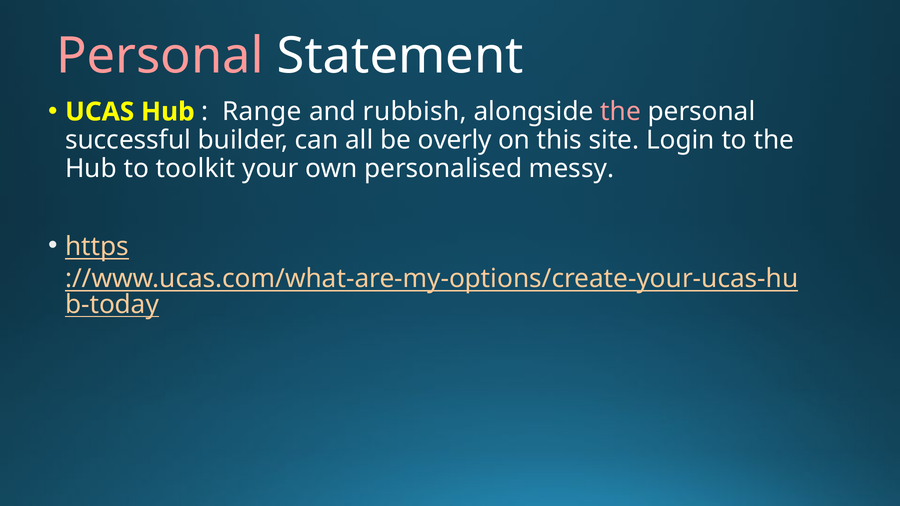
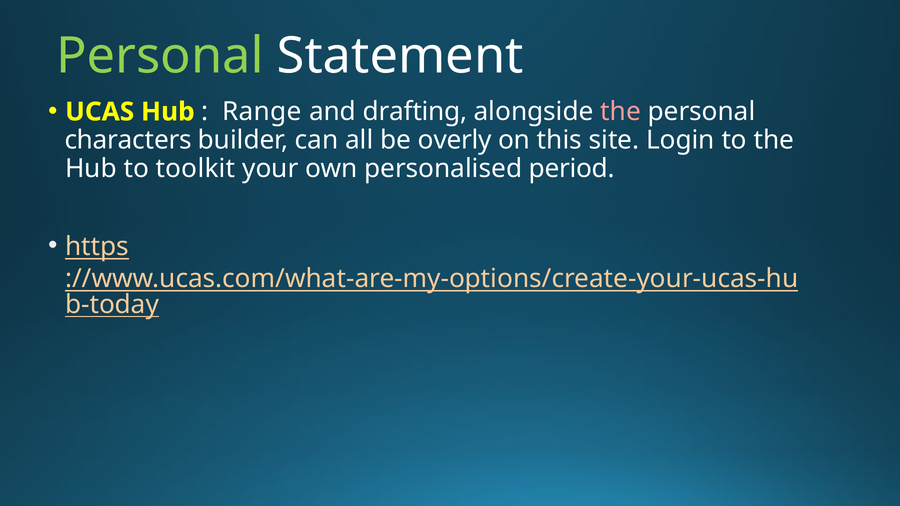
Personal colour: pink -> light green (160, 56)
rubbish: rubbish -> drafting (415, 112)
successful: successful -> characters (128, 140)
messy: messy -> period (572, 168)
